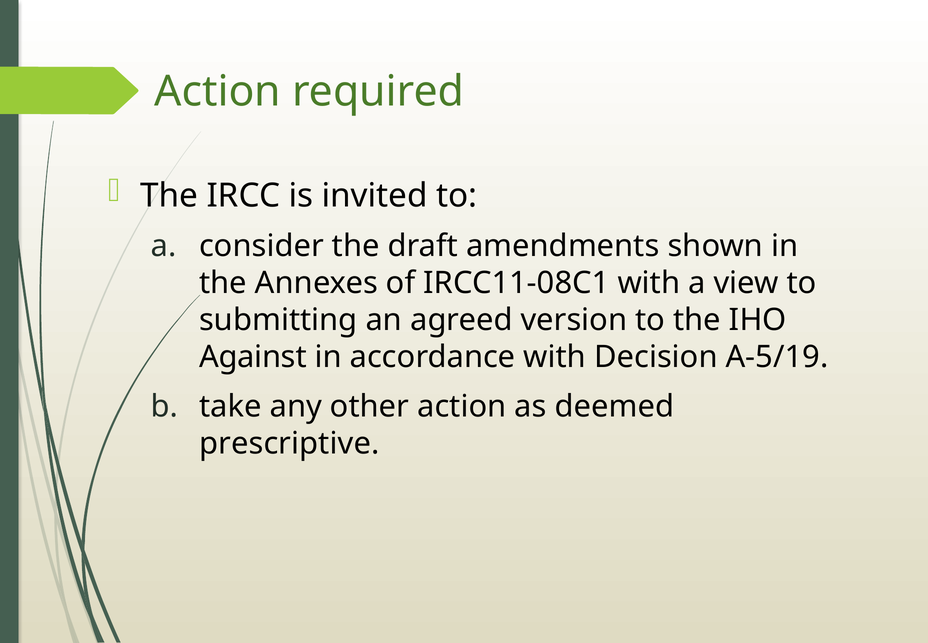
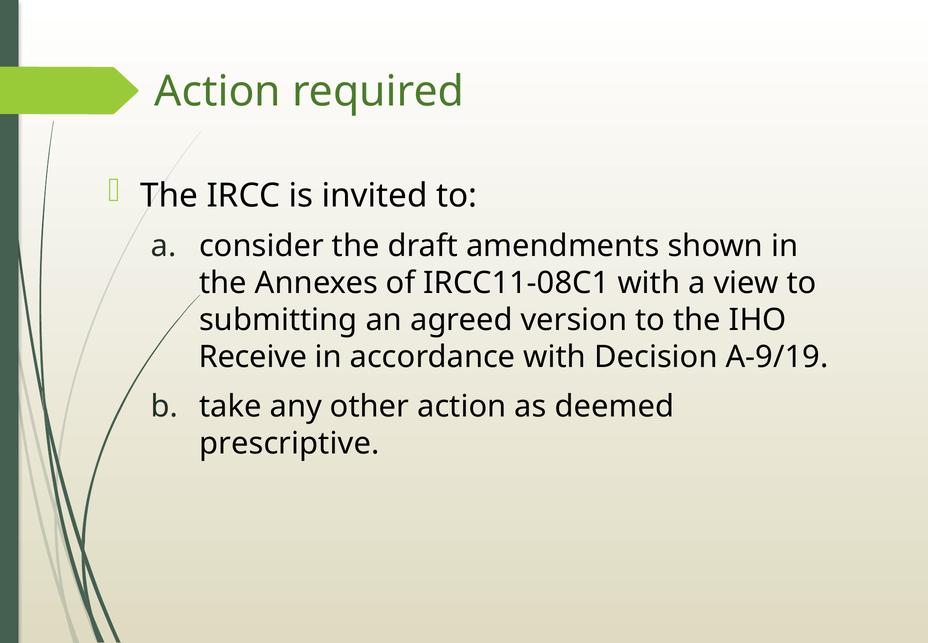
Against: Against -> Receive (253, 357)
A-5/19: A-5/19 -> A-9/19 (777, 357)
